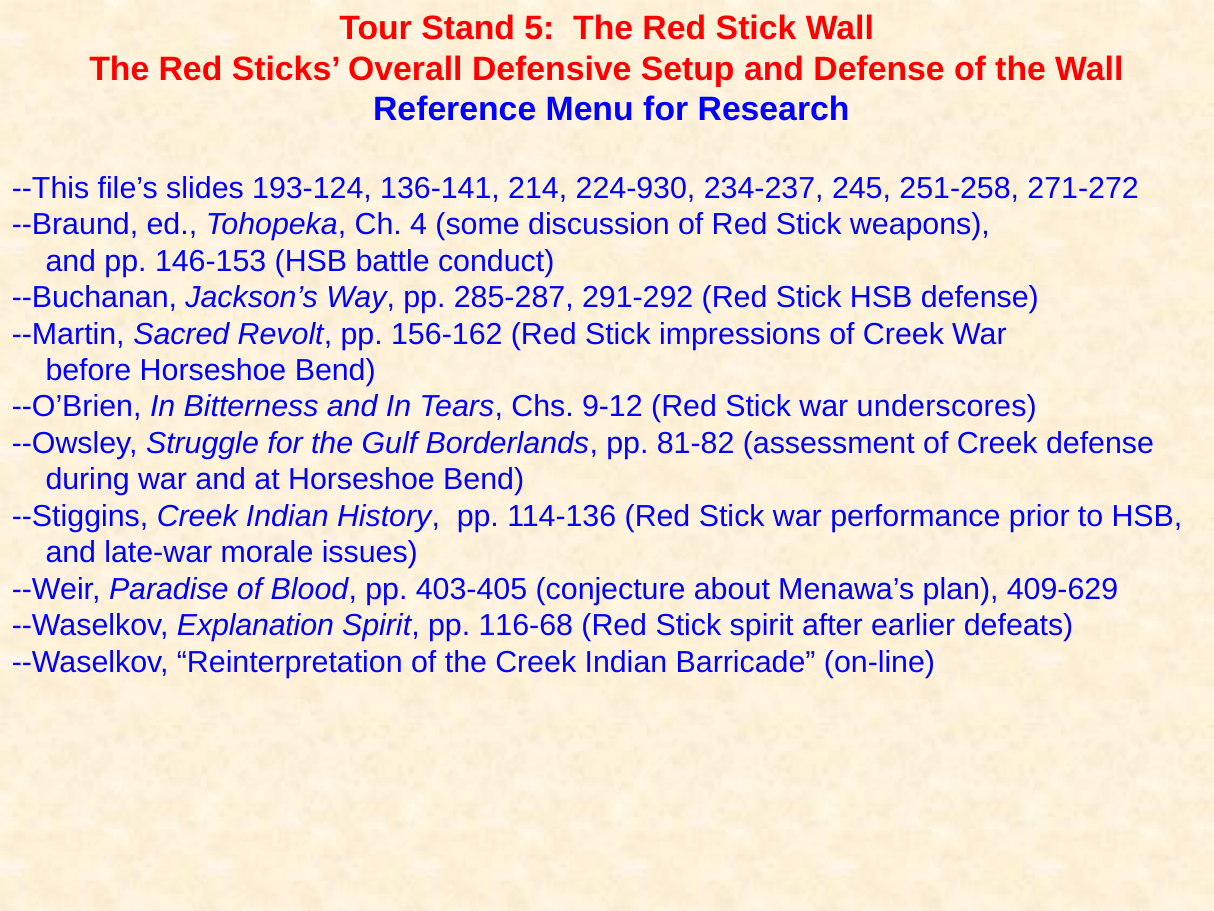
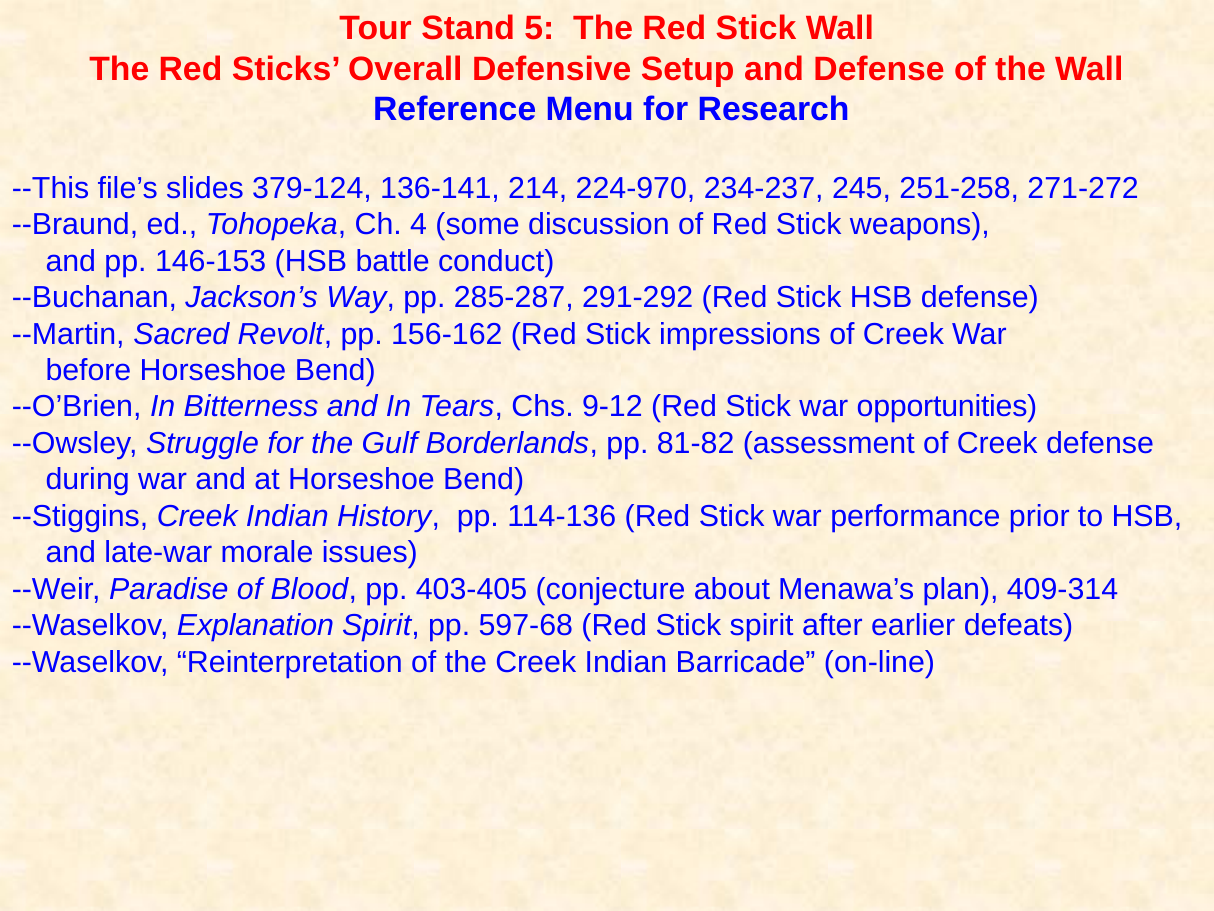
193-124: 193-124 -> 379-124 (312, 188)
224-930: 224-930 -> 224-970 (636, 188)
underscores: underscores -> opportunities (947, 407)
409-629: 409-629 -> 409-314 (1063, 589)
116-68: 116-68 -> 597-68 (526, 625)
